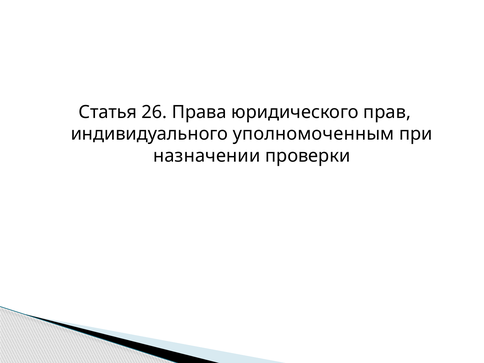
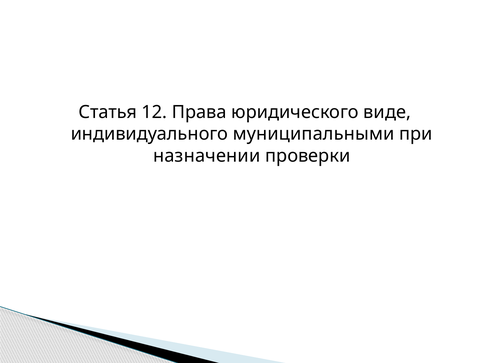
26: 26 -> 12 (154, 112)
прав: прав -> виде (387, 112)
уполномоченным: уполномоченным -> муниципальными (314, 134)
